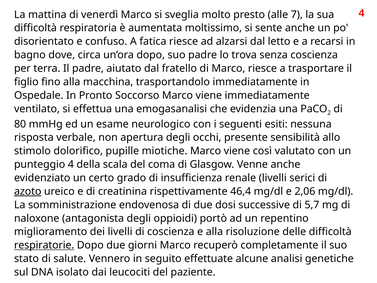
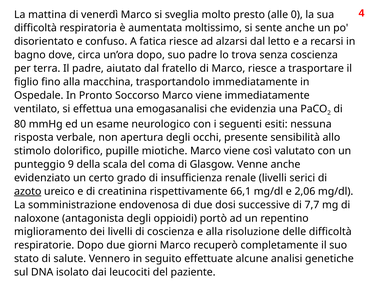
7: 7 -> 0 (297, 15)
punteggio 4: 4 -> 9 (71, 164)
46,4: 46,4 -> 66,1 (241, 191)
5,7: 5,7 -> 7,7 (312, 205)
respiratorie underline: present -> none (44, 245)
